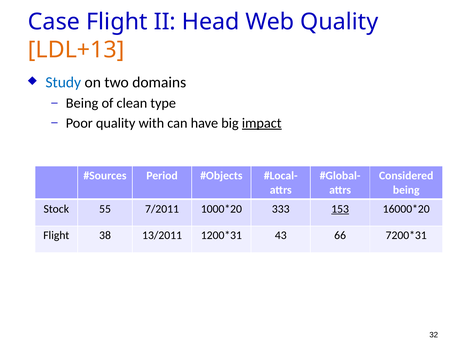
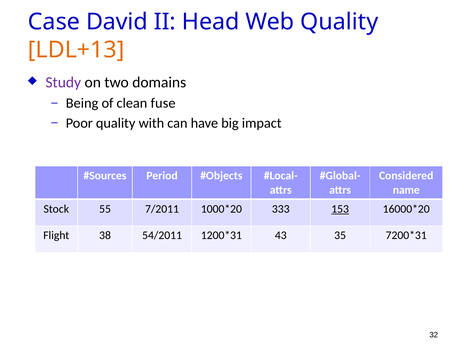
Case Flight: Flight -> David (117, 22)
Study colour: blue -> purple (63, 83)
type: type -> fuse (163, 103)
impact underline: present -> none (262, 123)
being: being -> name (406, 190)
13/2011: 13/2011 -> 54/2011 (162, 236)
66: 66 -> 35 (340, 236)
